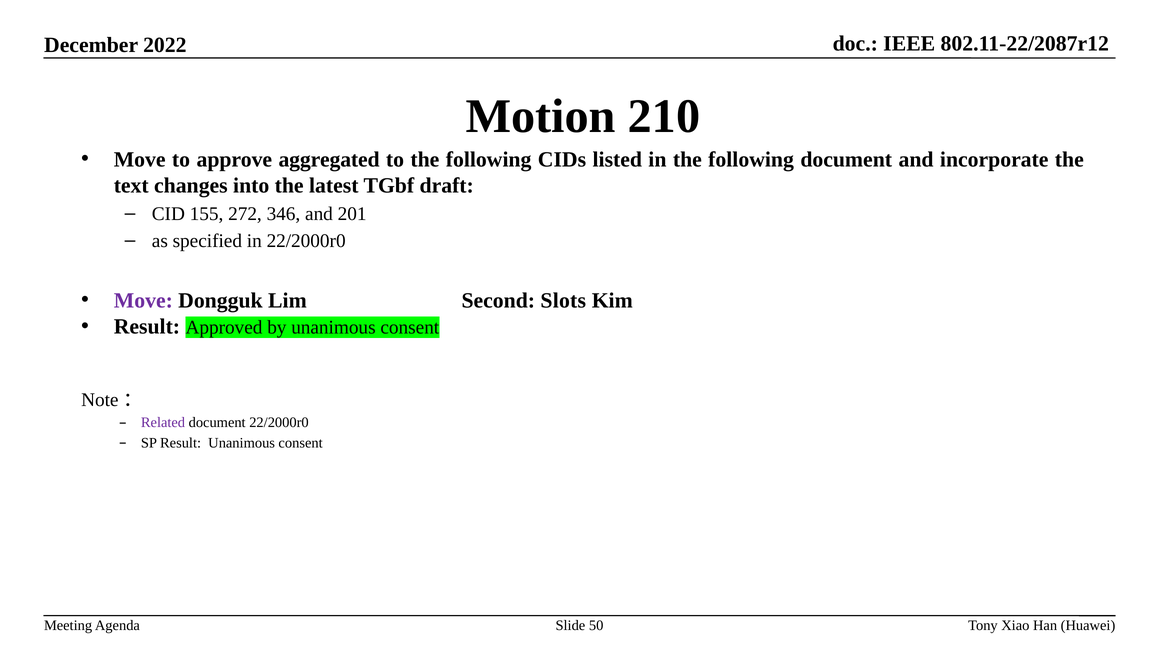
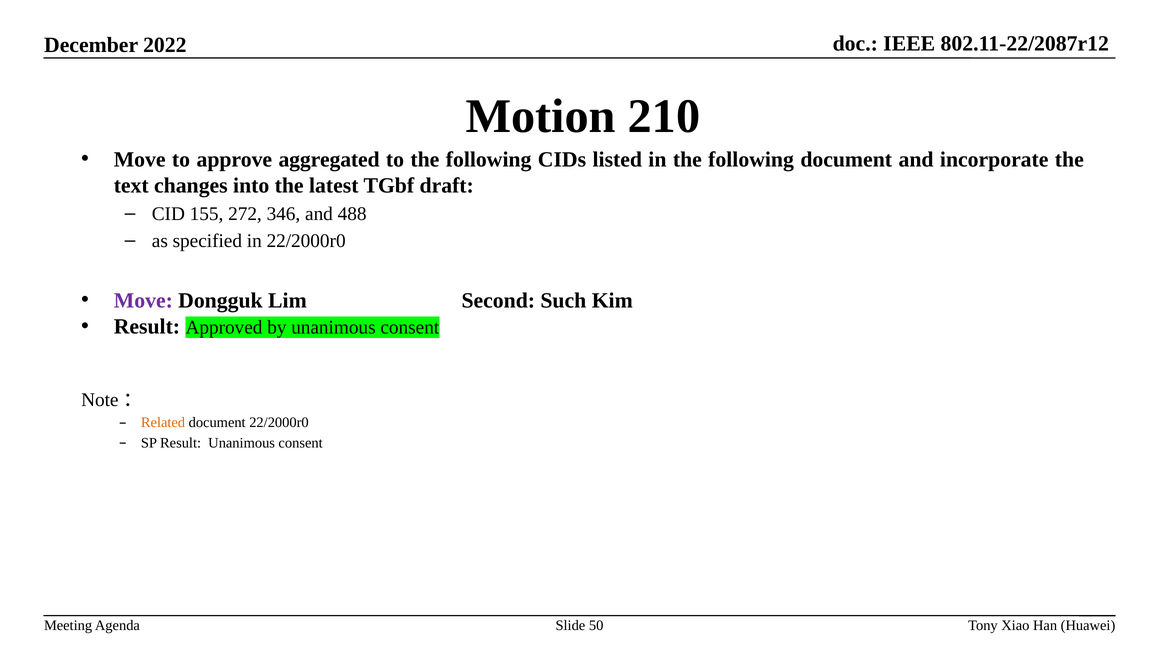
201: 201 -> 488 (352, 214)
Slots: Slots -> Such (563, 300)
Related colour: purple -> orange (163, 422)
